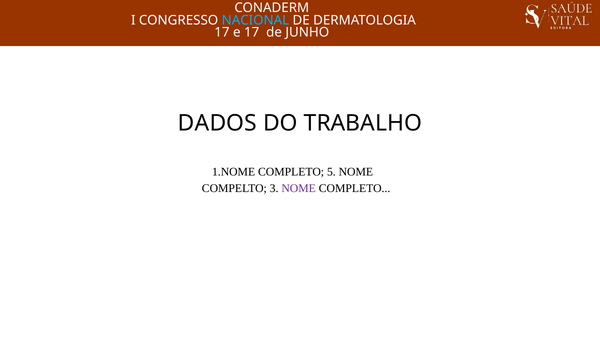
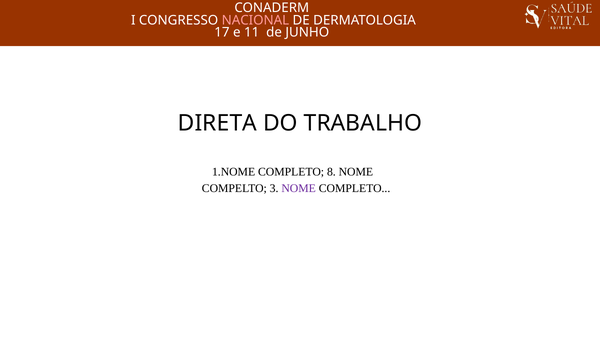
NACIONAL colour: light blue -> pink (255, 20)
e 17: 17 -> 11 (252, 33)
DADOS: DADOS -> DIRETA (217, 123)
5: 5 -> 8 (331, 172)
